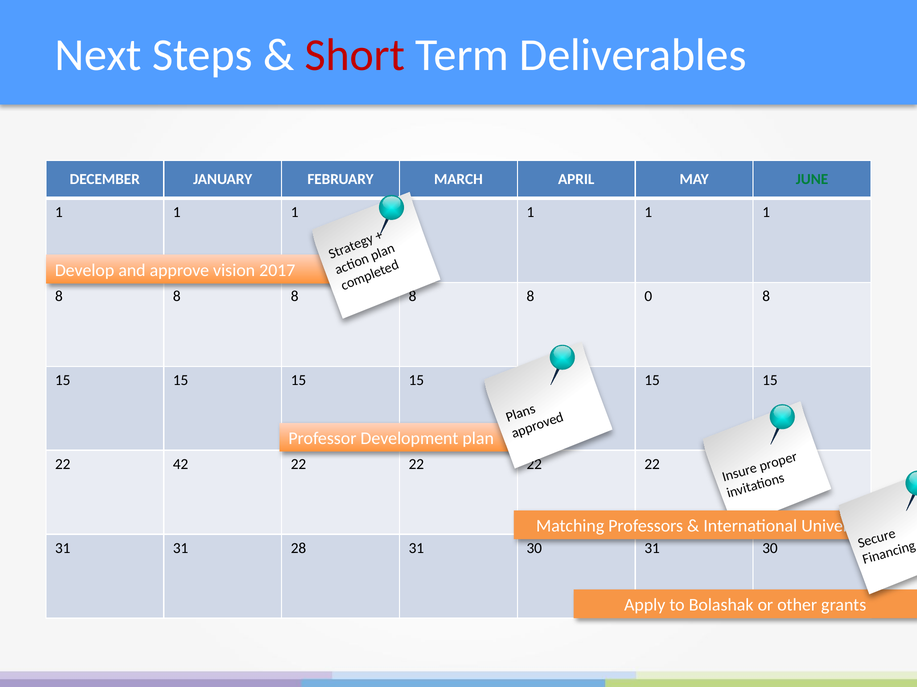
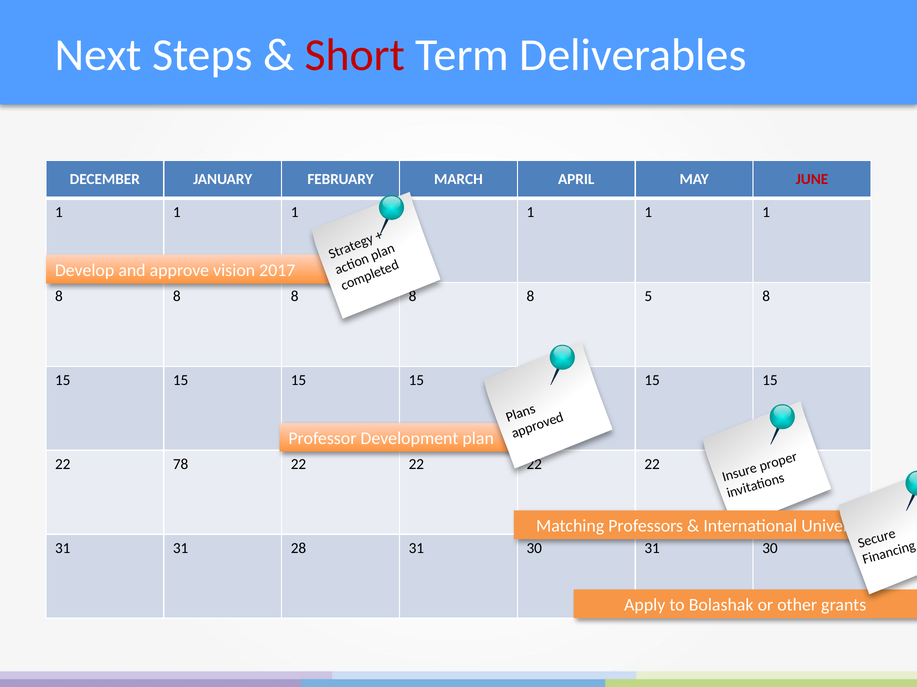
JUNE colour: green -> red (812, 180)
0: 0 -> 5 (648, 297)
42: 42 -> 78 (181, 465)
